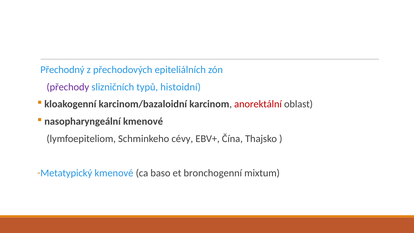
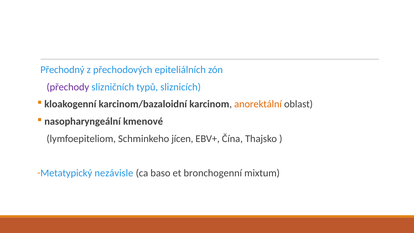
histoidní: histoidní -> sliznicích (181, 87)
anorektální colour: red -> orange (258, 104)
cévy: cévy -> jícen (182, 139)
Metatypický kmenové: kmenové -> nezávisle (114, 173)
